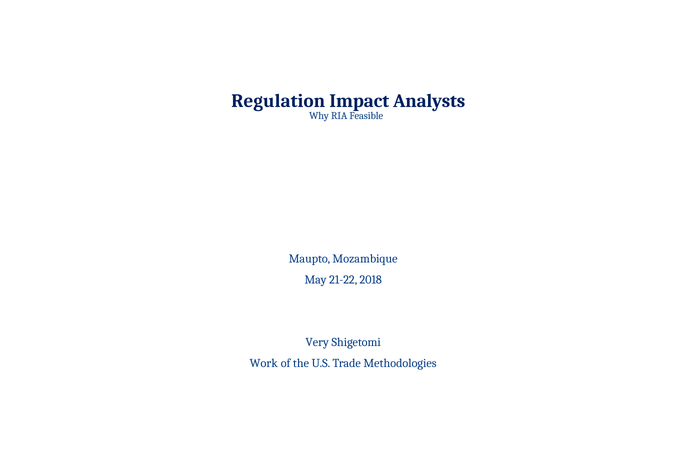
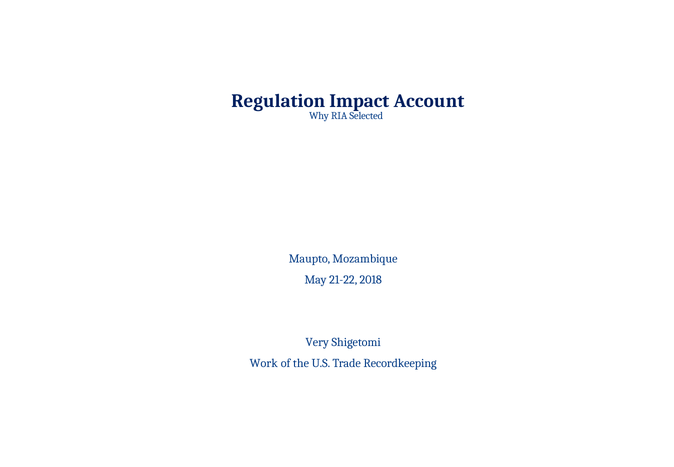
Analysts: Analysts -> Account (429, 101)
Feasible: Feasible -> Selected (366, 116)
Methodologies: Methodologies -> Recordkeeping (400, 363)
